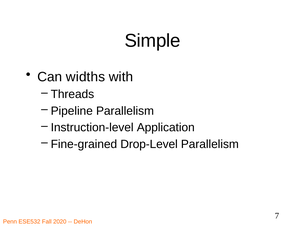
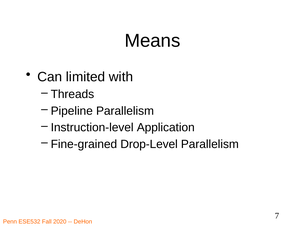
Simple: Simple -> Means (152, 41)
widths: widths -> limited (86, 77)
